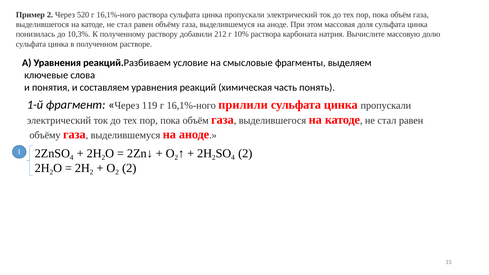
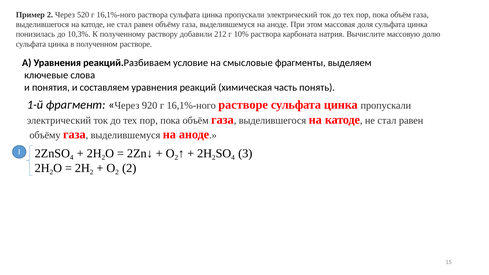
119: 119 -> 920 (150, 106)
16,1%-ного прилили: прилили -> растворе (243, 105)
2: 2 -> 3 (245, 154)
